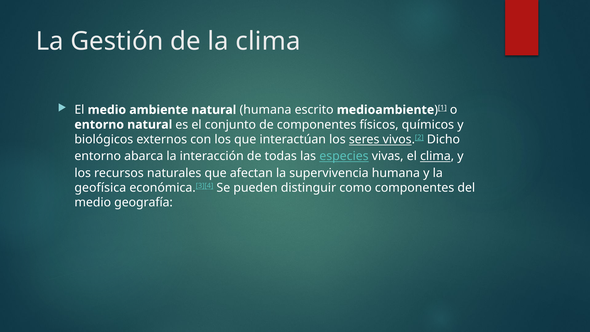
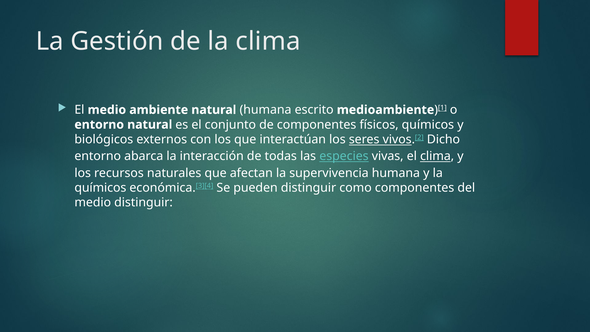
geofísica: geofísica -> químicos (100, 188)
medio geografía: geografía -> distinguir (143, 202)
